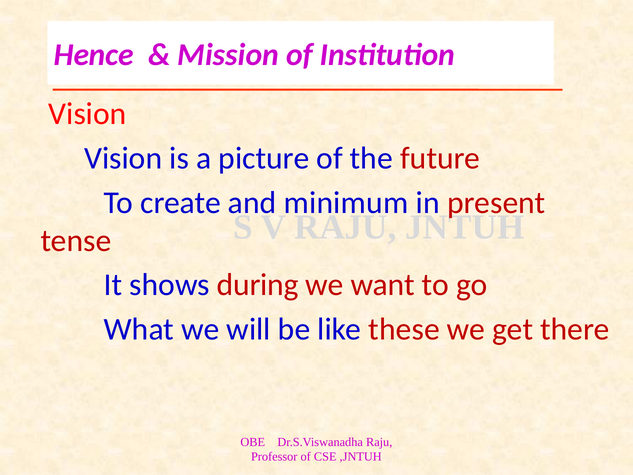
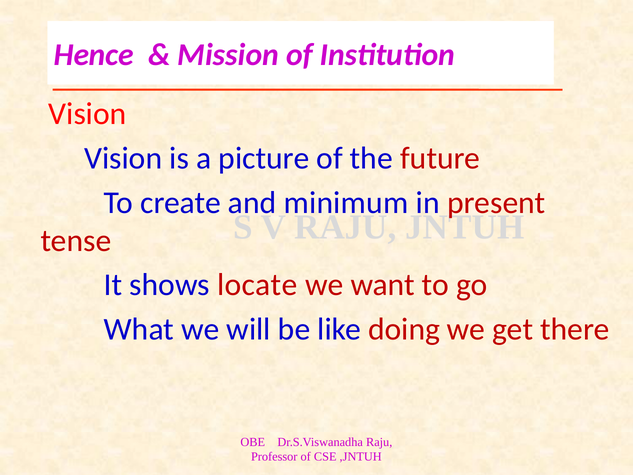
during: during -> locate (257, 285)
these: these -> doing (404, 329)
